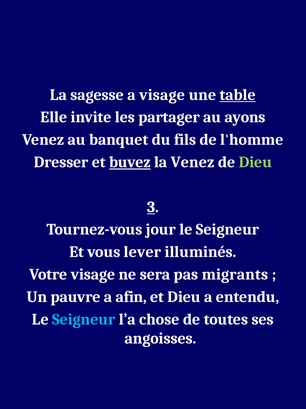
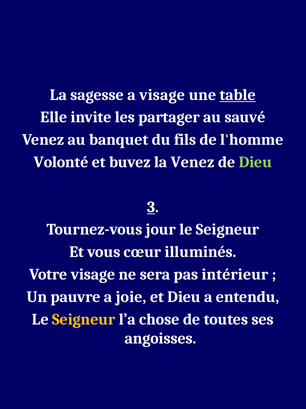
ayons: ayons -> sauvé (245, 117)
Dresser: Dresser -> Volonté (61, 162)
buvez underline: present -> none (130, 162)
lever: lever -> cœur (142, 251)
migrants: migrants -> intérieur (235, 274)
afin: afin -> joie (131, 296)
Seigneur colour: light blue -> yellow (84, 318)
